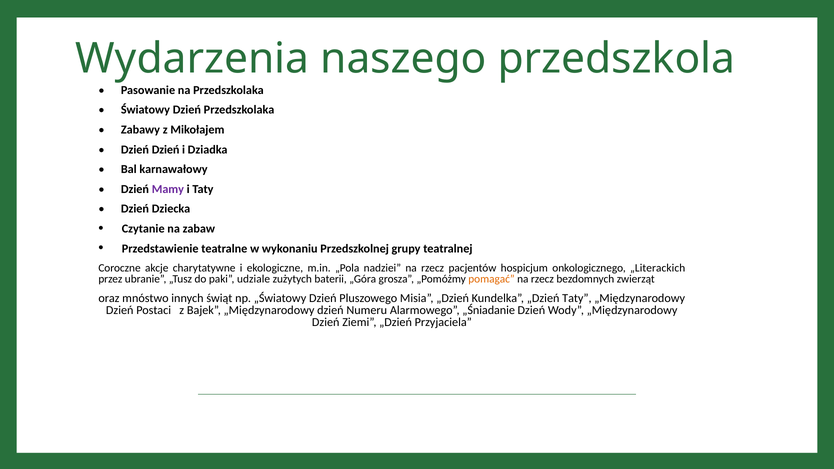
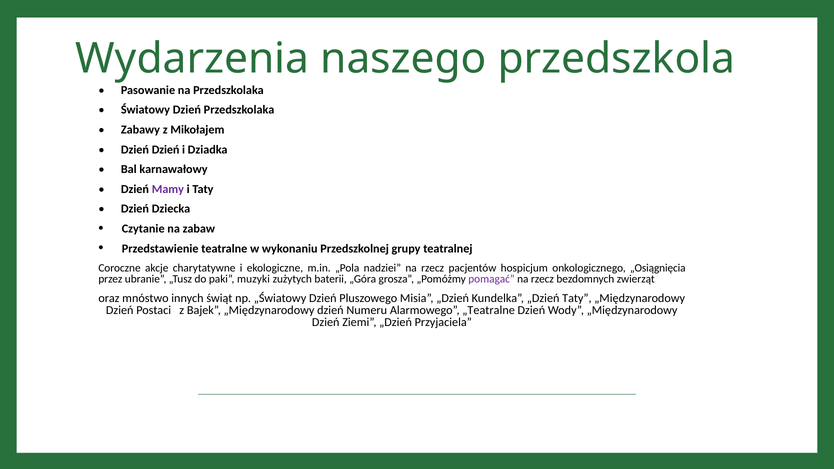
„Literackich: „Literackich -> „Osiągnięcia (658, 268)
udziale: udziale -> muzyki (254, 279)
pomagać colour: orange -> purple (491, 279)
„Śniadanie: „Śniadanie -> „Teatralne (489, 310)
